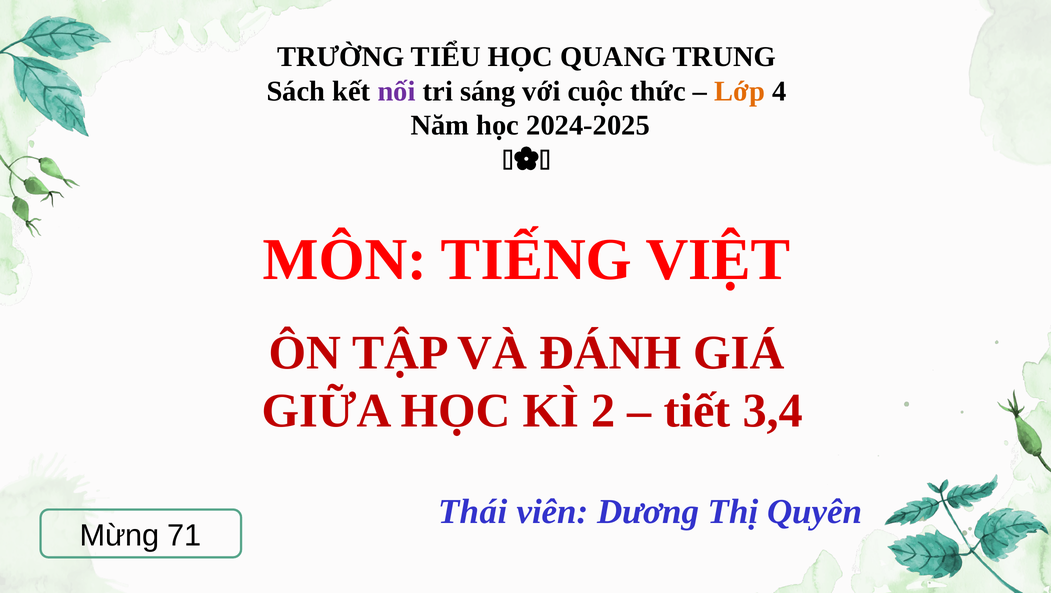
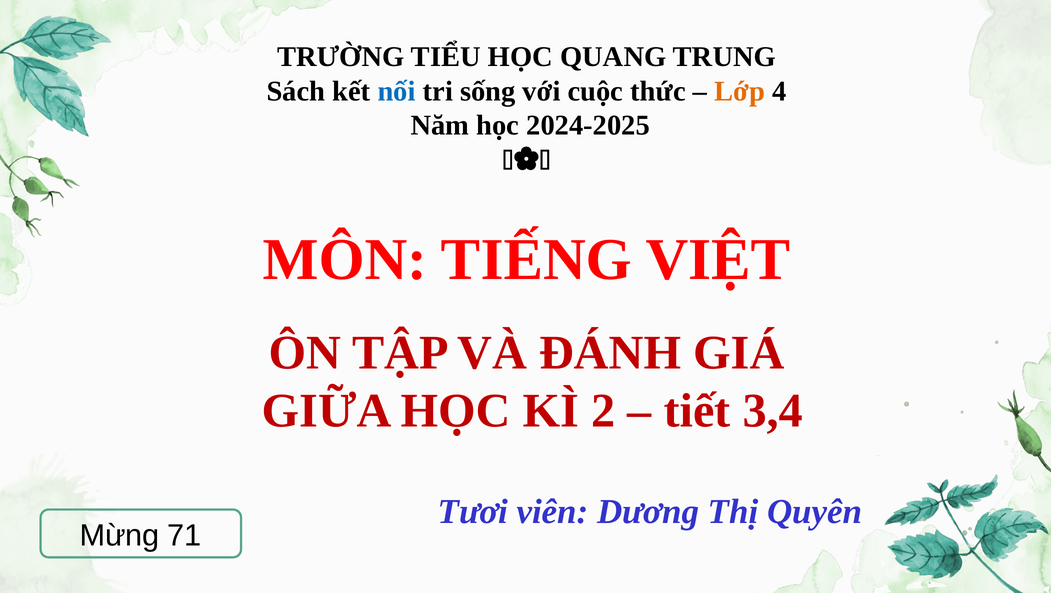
nối colour: purple -> blue (397, 91)
sáng: sáng -> sống (488, 91)
Thái: Thái -> Tươi (473, 511)
